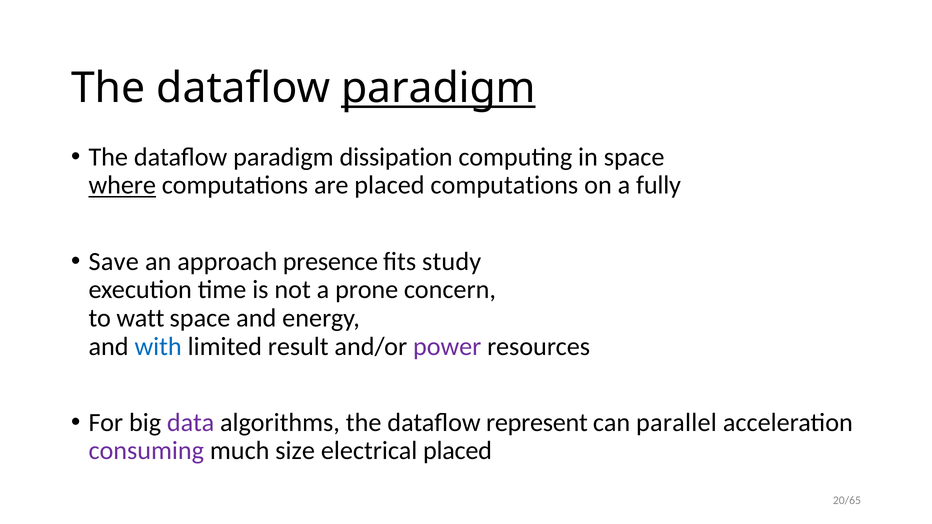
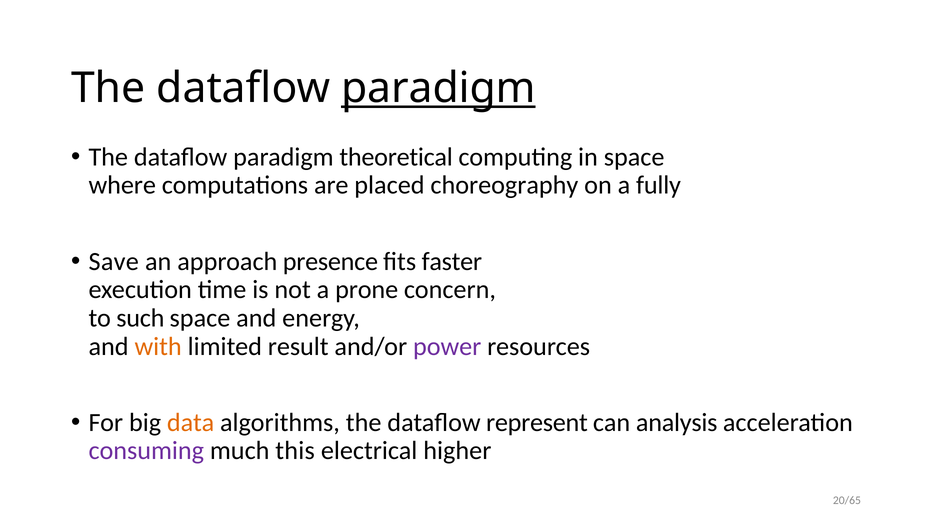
dissipation: dissipation -> theoretical (396, 157)
where underline: present -> none (122, 185)
placed computations: computations -> choreography (504, 185)
study: study -> faster (452, 262)
watt: watt -> such (140, 318)
with colour: blue -> orange (158, 347)
data colour: purple -> orange (191, 423)
parallel: parallel -> analysis (677, 423)
size: size -> this (295, 451)
electrical placed: placed -> higher (457, 451)
